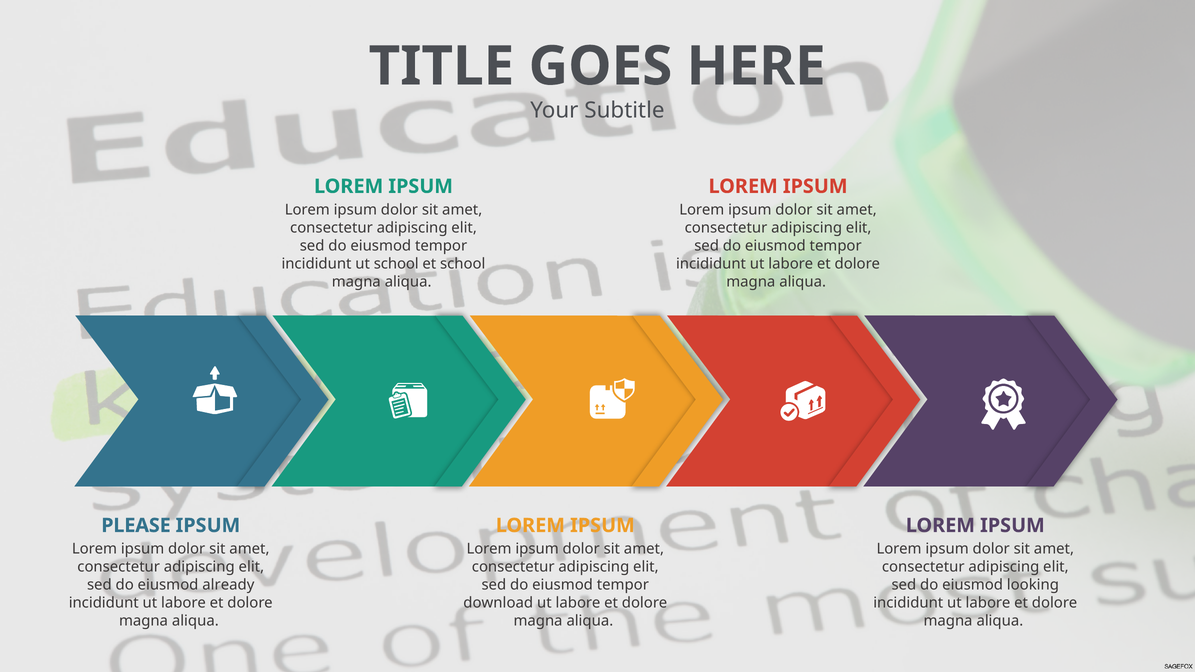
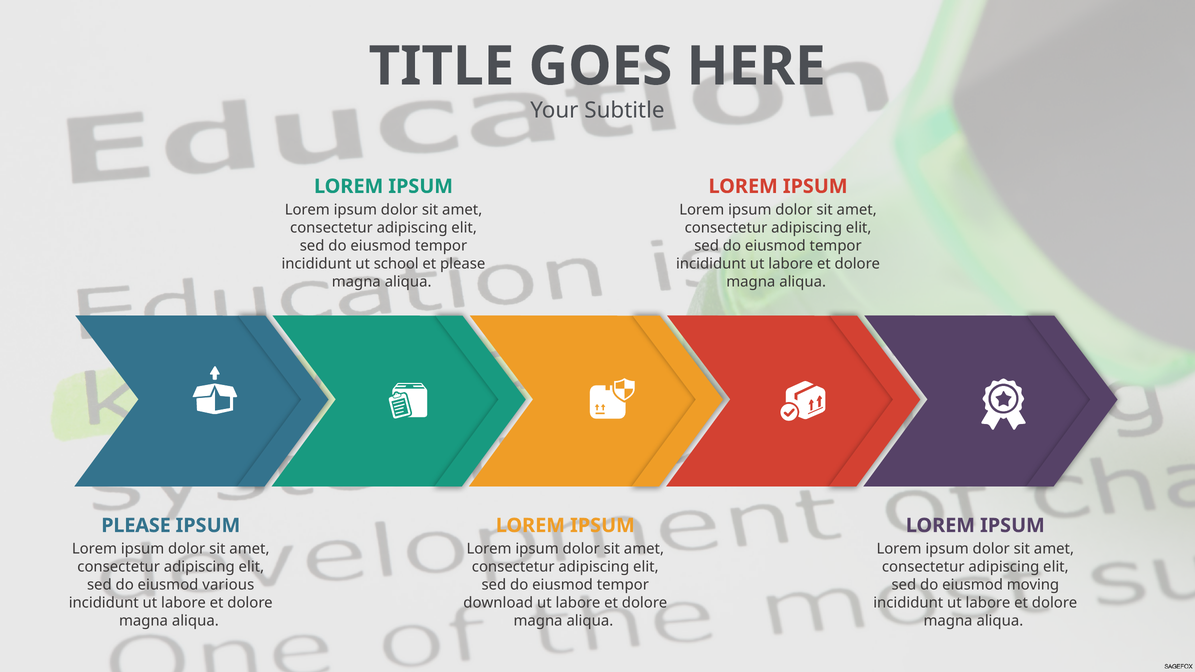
et school: school -> please (463, 264)
already: already -> various (228, 585)
looking: looking -> moving (1033, 585)
